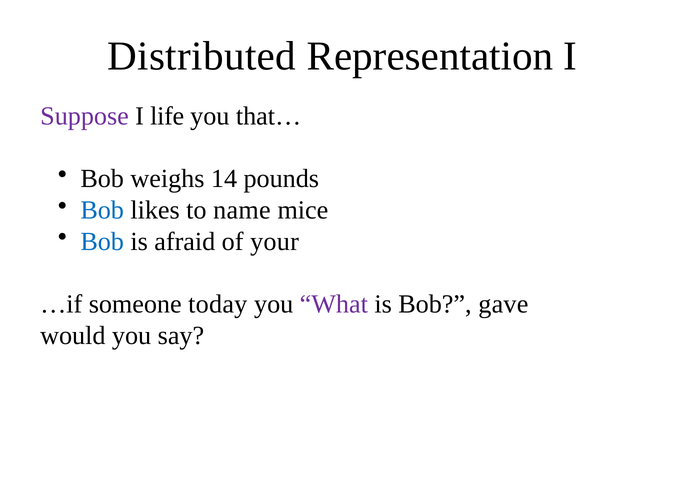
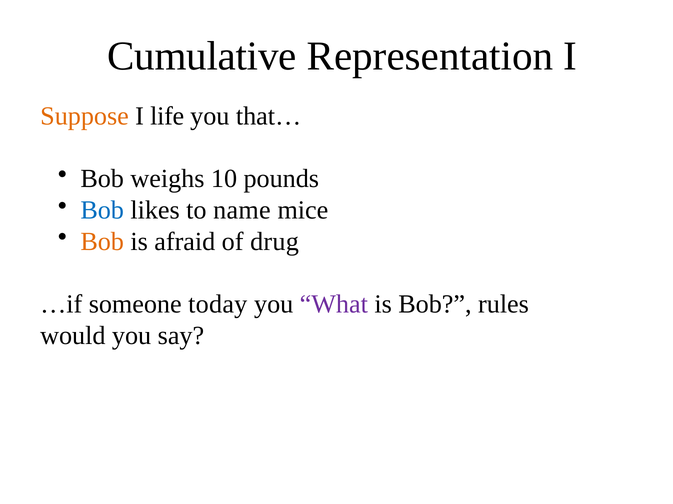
Distributed: Distributed -> Cumulative (202, 56)
Suppose colour: purple -> orange (85, 116)
14: 14 -> 10 (224, 179)
Bob colour: blue -> orange (102, 242)
your: your -> drug (275, 242)
gave: gave -> rules (504, 305)
